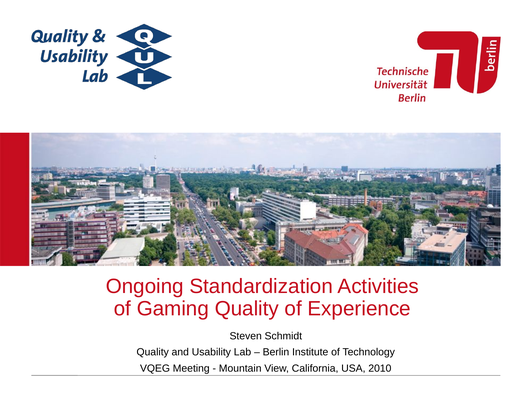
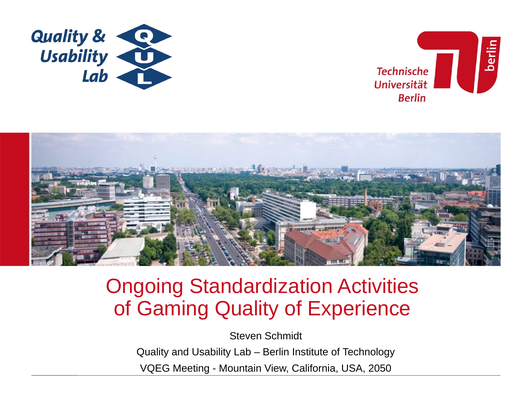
2010: 2010 -> 2050 (380, 368)
